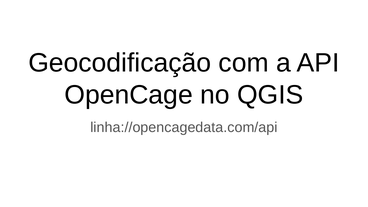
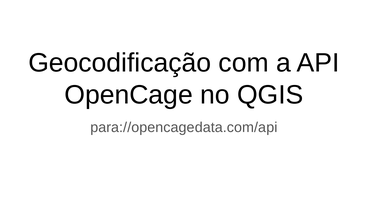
linha://opencagedata.com/api: linha://opencagedata.com/api -> para://opencagedata.com/api (184, 127)
